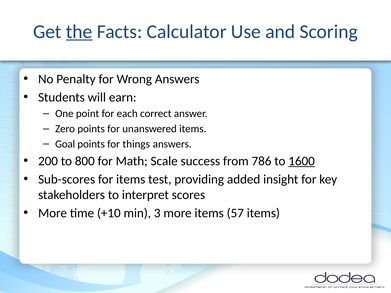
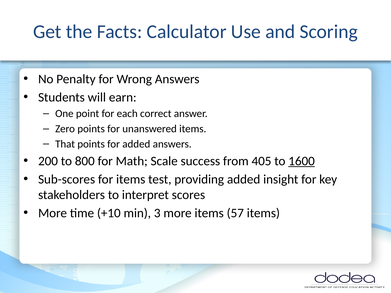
the underline: present -> none (79, 32)
Goal: Goal -> That (65, 144)
for things: things -> added (136, 144)
786: 786 -> 405 (261, 161)
